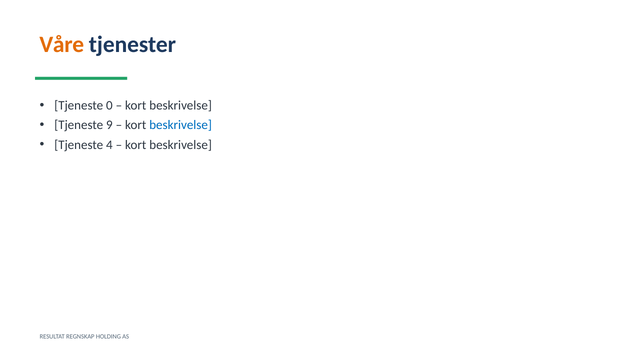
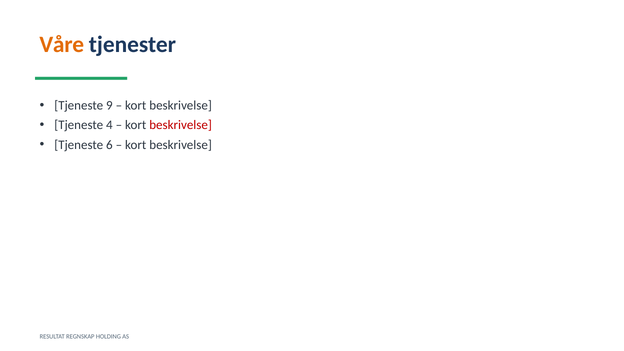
0: 0 -> 9 (109, 106)
9: 9 -> 4 (109, 125)
beskrivelse colour: blue -> red (181, 125)
4: 4 -> 6 (109, 145)
